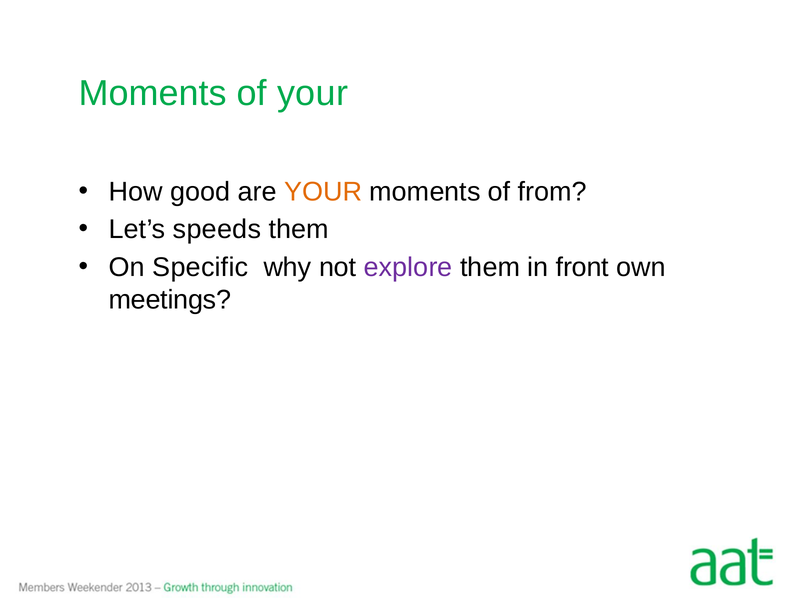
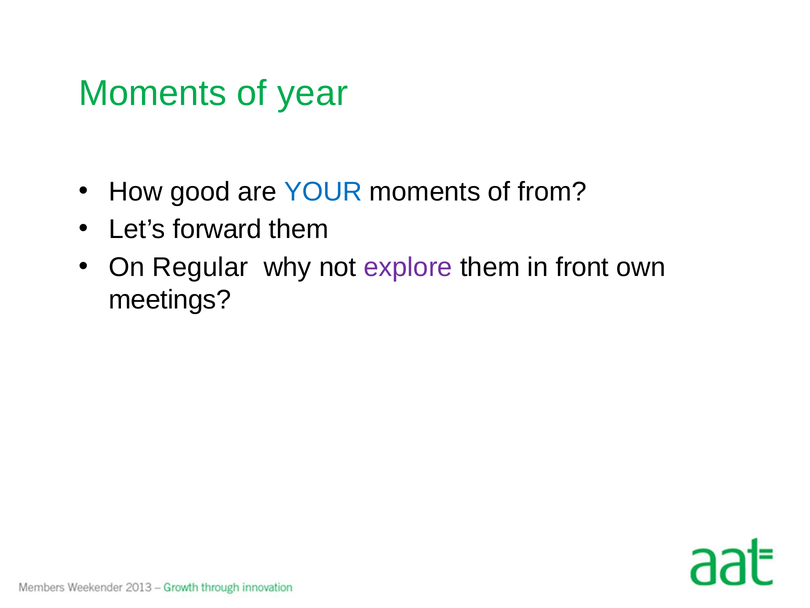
of your: your -> year (313, 93)
YOUR colour: orange -> blue (323, 192)
speeds: speeds -> forward (217, 229)
Specific: Specific -> Regular (200, 267)
